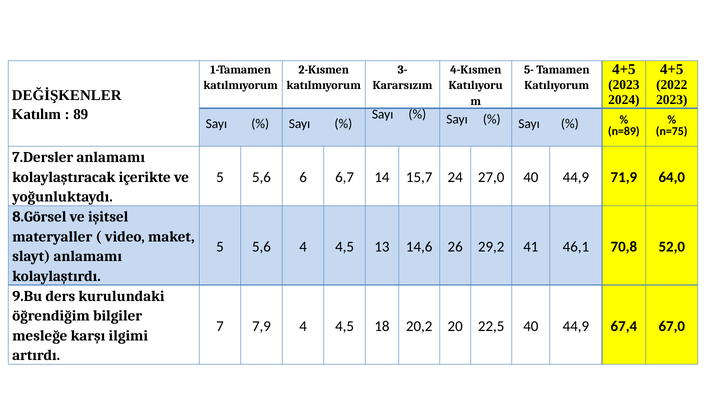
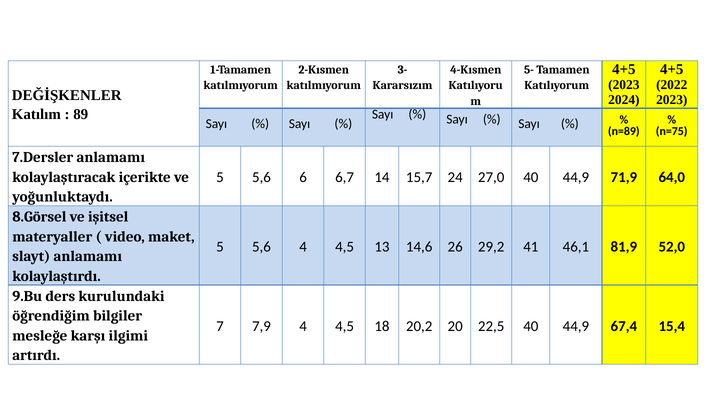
70,8: 70,8 -> 81,9 (624, 246)
67,0: 67,0 -> 15,4 (672, 326)
